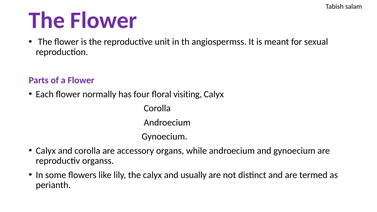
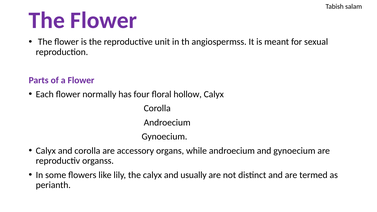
visiting: visiting -> hollow (188, 94)
